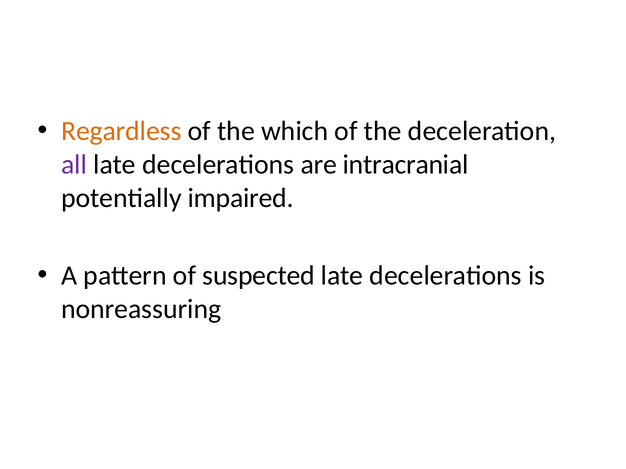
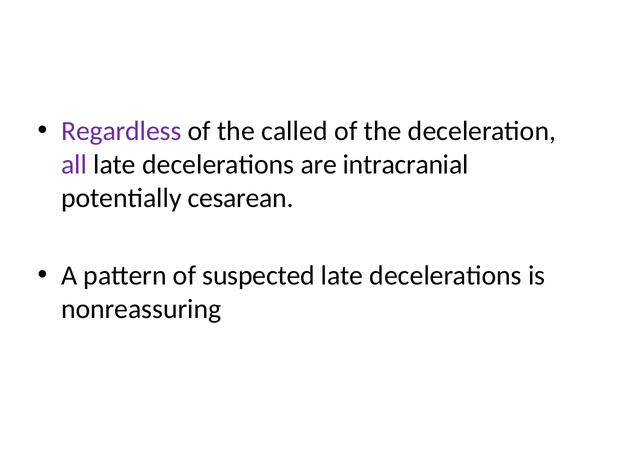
Regardless colour: orange -> purple (121, 131)
which: which -> called (295, 131)
impaired: impaired -> cesarean (241, 198)
